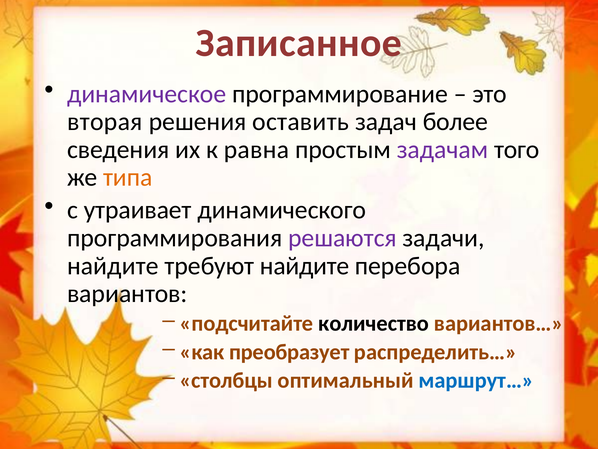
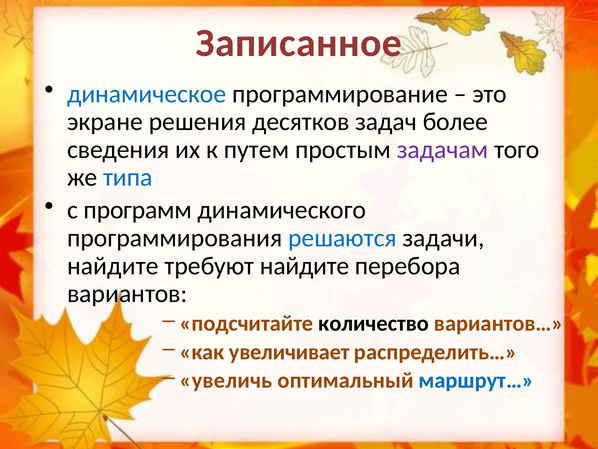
динамическое colour: purple -> blue (147, 94)
вторая: вторая -> экране (105, 122)
оставить: оставить -> десятков (301, 122)
равна: равна -> путем (257, 149)
типа colour: orange -> blue (128, 177)
утраивает: утраивает -> программ (138, 210)
решаются colour: purple -> blue (342, 238)
преобразует: преобразует -> увеличивает (289, 352)
столбцы: столбцы -> увеличь (226, 380)
